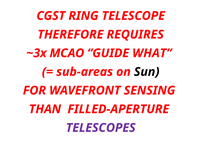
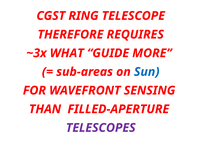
MCAO: MCAO -> WHAT (67, 53)
WHAT: WHAT -> MORE (152, 53)
Sun colour: black -> blue (147, 72)
